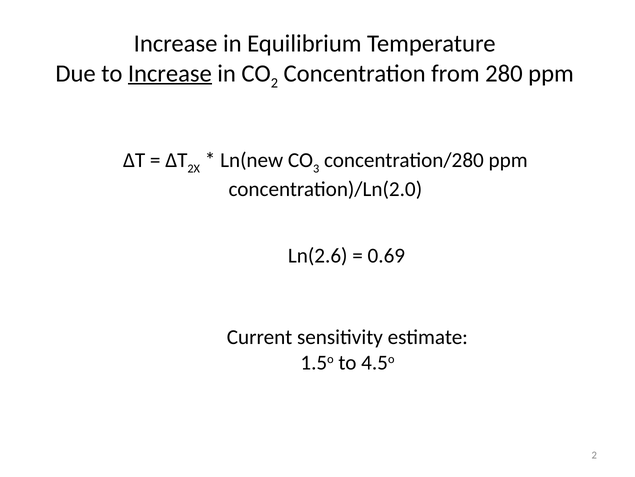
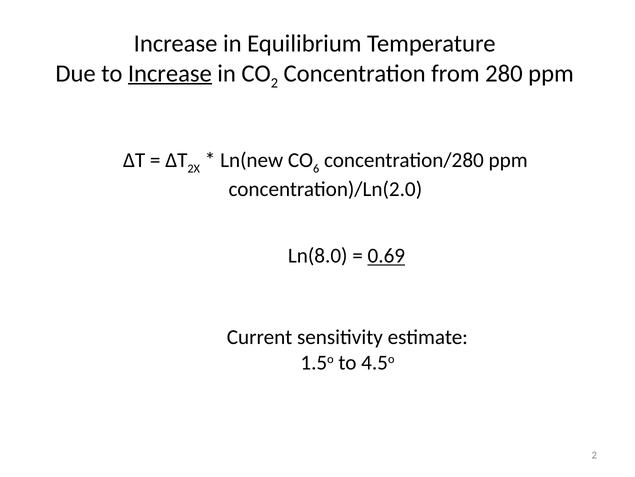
3: 3 -> 6 (316, 168)
Ln(2.6: Ln(2.6 -> Ln(8.0 (318, 255)
0.69 underline: none -> present (386, 255)
